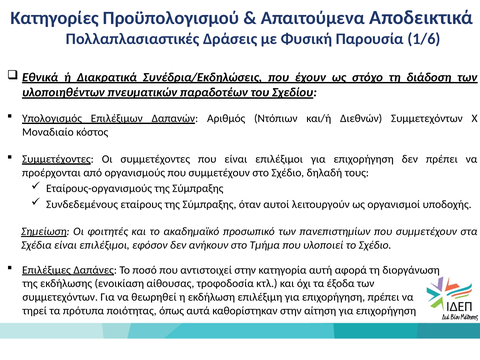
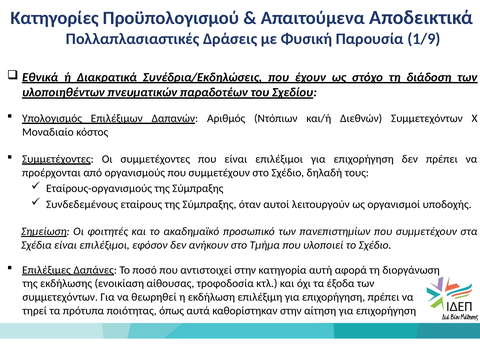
1/6: 1/6 -> 1/9 (424, 39)
